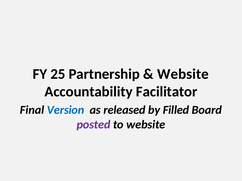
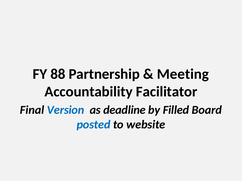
25: 25 -> 88 (58, 74)
Website: Website -> Meeting (183, 74)
released: released -> deadline (124, 110)
posted colour: purple -> blue (94, 125)
